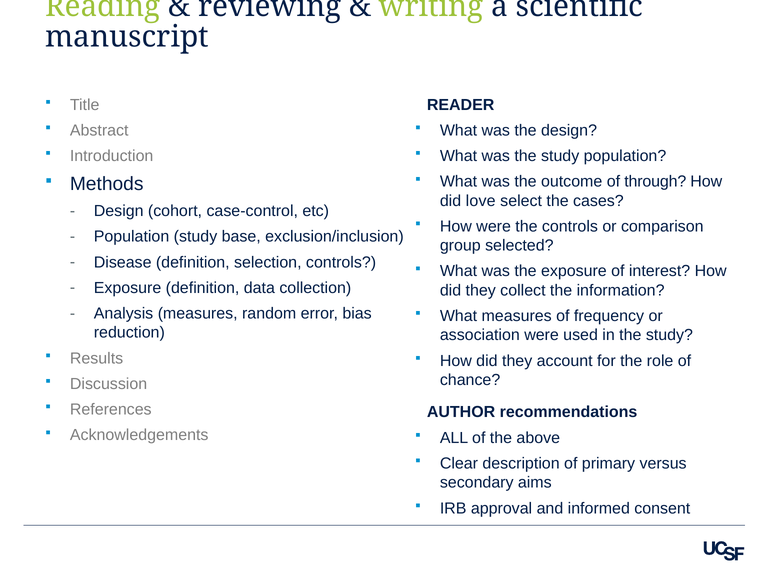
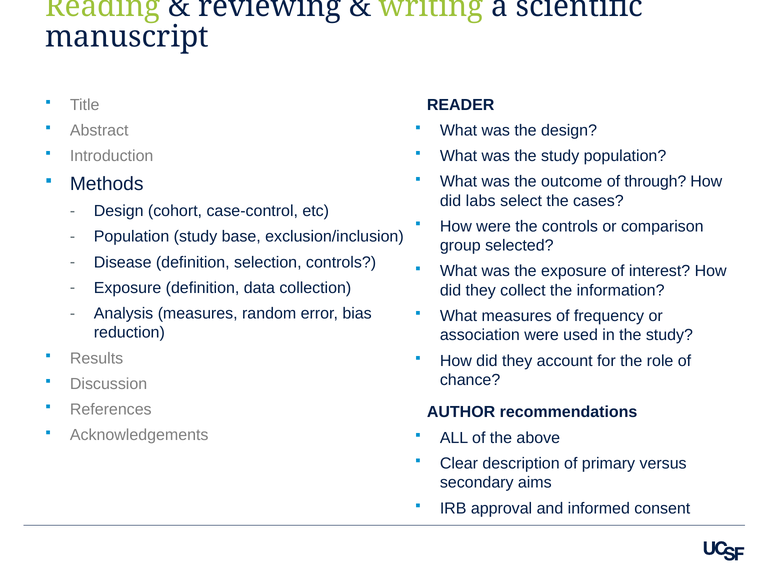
love: love -> labs (481, 201)
